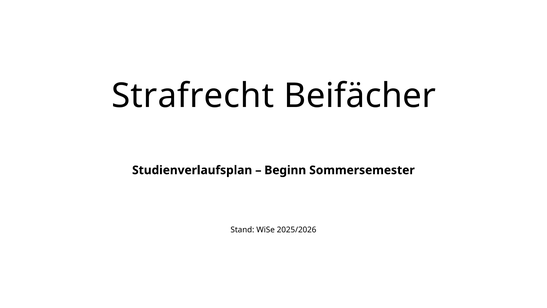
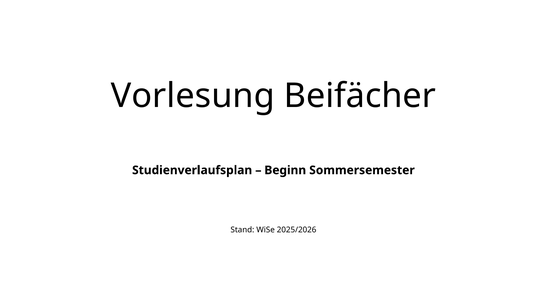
Strafrecht: Strafrecht -> Vorlesung (193, 96)
